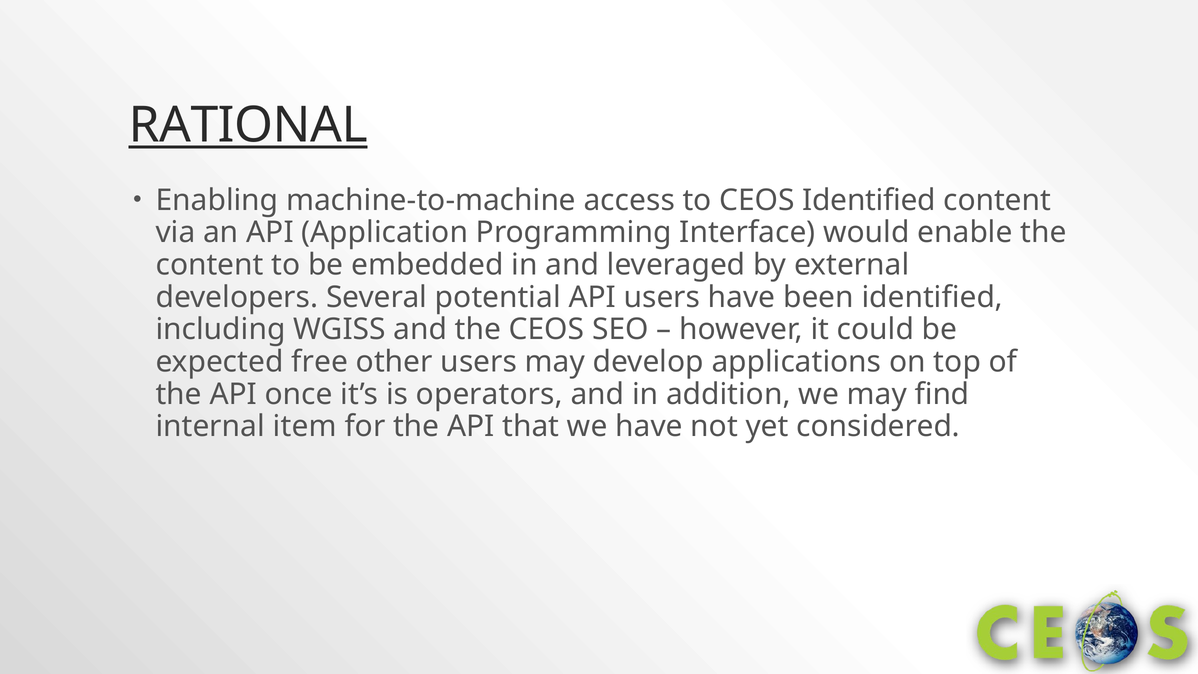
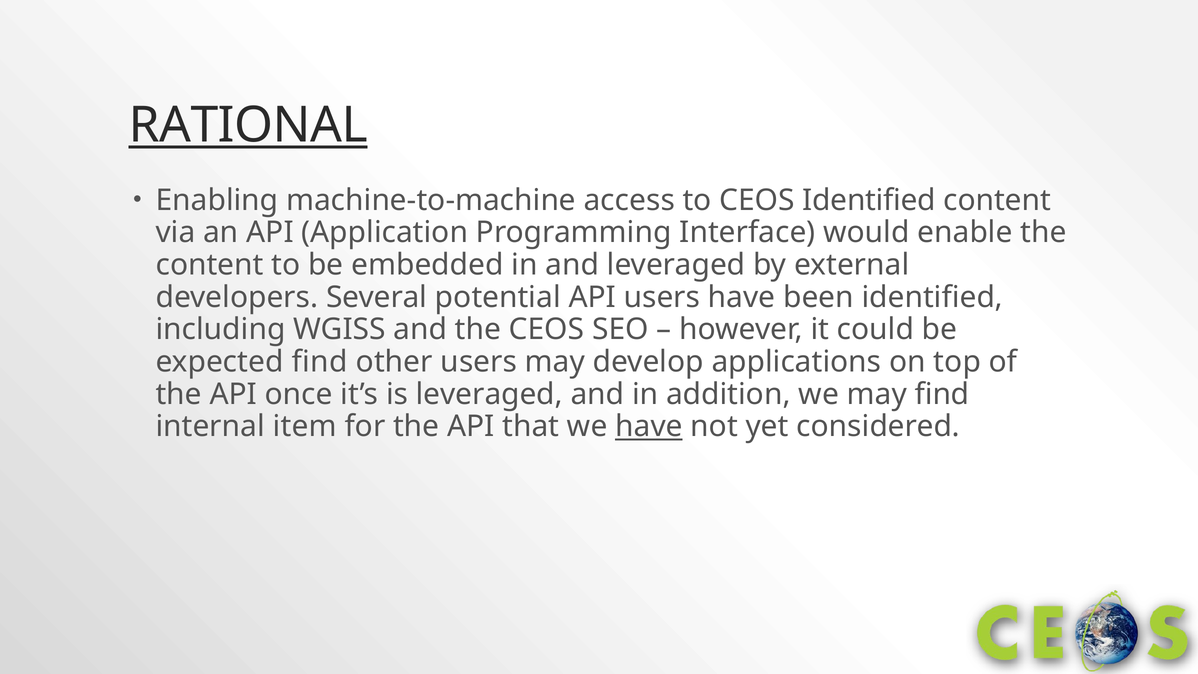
expected free: free -> find (320, 362)
is operators: operators -> leveraged (489, 394)
have underline: none -> present (649, 427)
